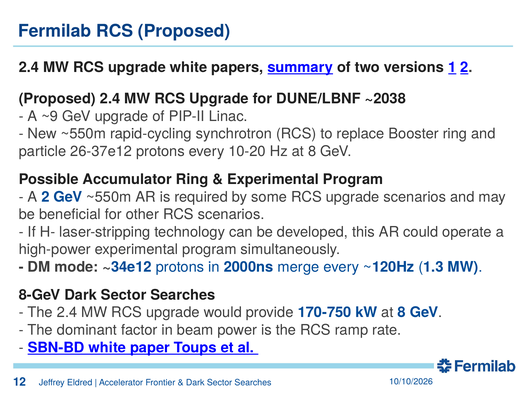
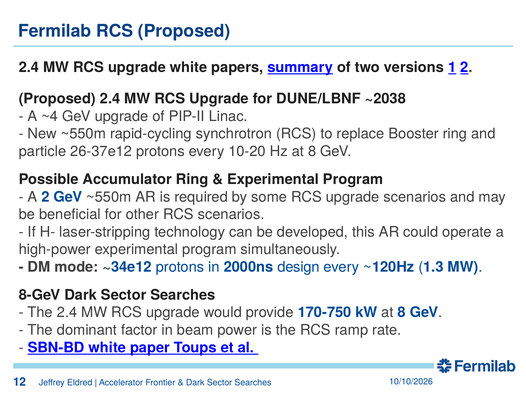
~9: ~9 -> ~4 (50, 116)
merge: merge -> design (299, 267)
